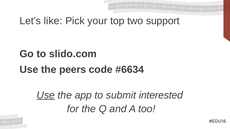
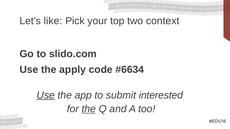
support: support -> context (163, 21)
peers: peers -> apply (73, 70)
the underline: none -> present (89, 109)
